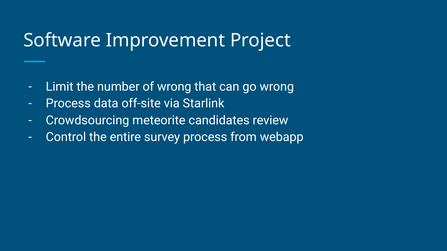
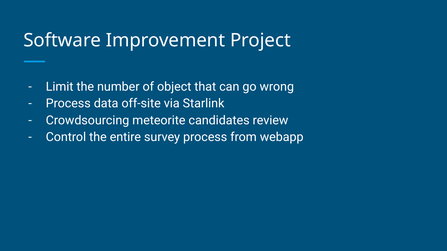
of wrong: wrong -> object (174, 87)
